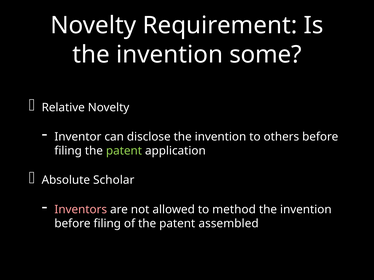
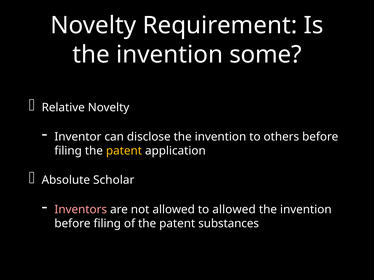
patent colour: light green -> yellow (124, 151)
to method: method -> allowed (234, 210)
assembled: assembled -> substances (229, 224)
